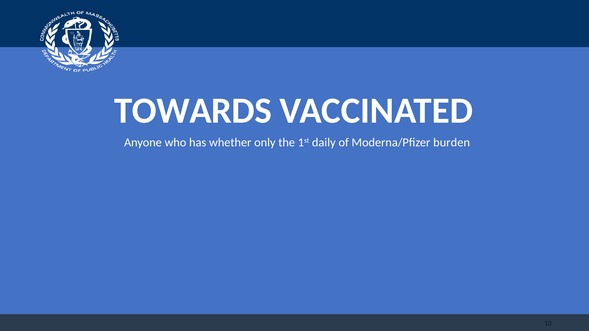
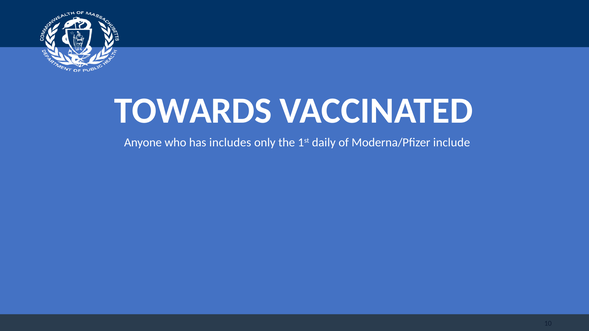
whether: whether -> includes (230, 143)
burden: burden -> include (452, 143)
